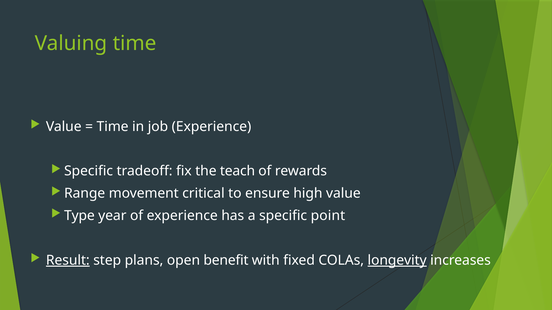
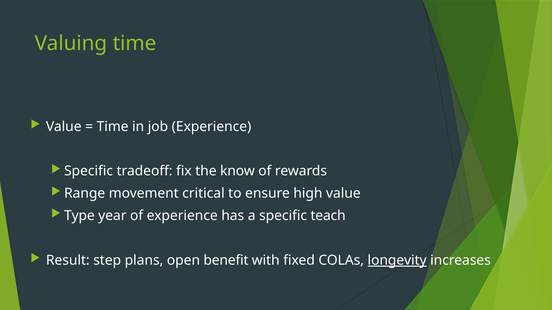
teach: teach -> know (237, 171)
point: point -> teach (328, 216)
Result underline: present -> none (68, 261)
